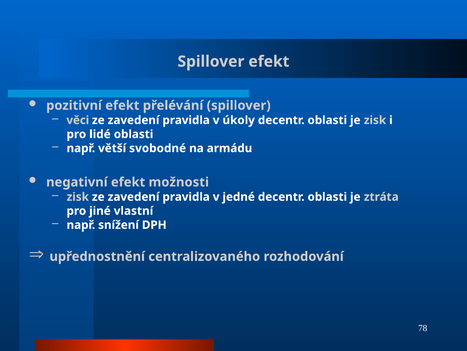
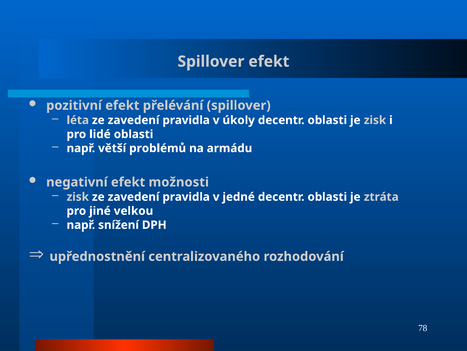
věci: věci -> léta (78, 120)
svobodné: svobodné -> problémů (158, 148)
vlastní: vlastní -> velkou (134, 211)
